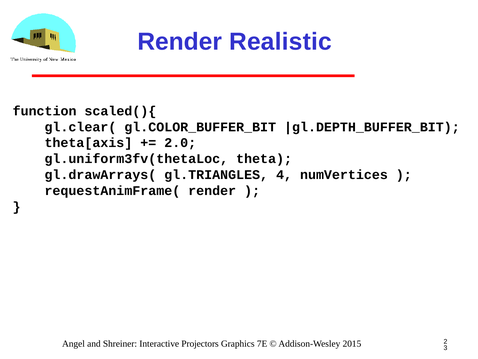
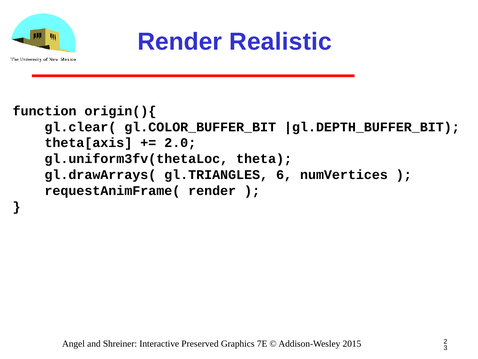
scaled(){: scaled(){ -> origin(){ (120, 111)
4: 4 -> 6 (284, 175)
Projectors: Projectors -> Preserved (200, 343)
